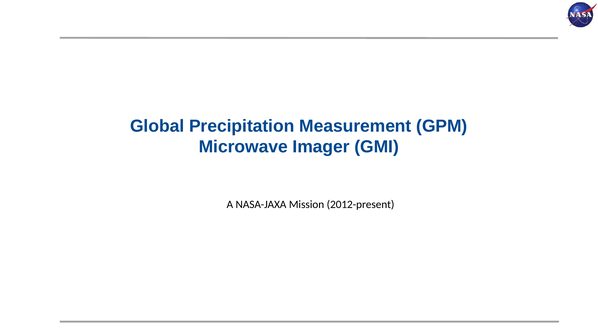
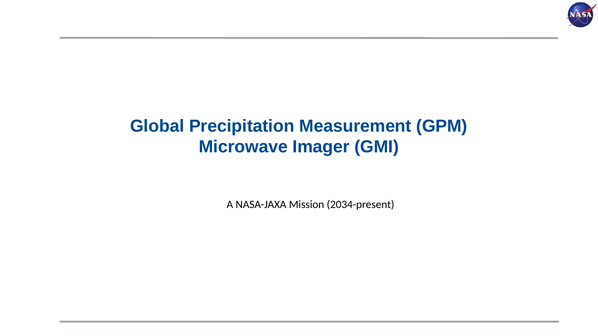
2012-present: 2012-present -> 2034-present (361, 205)
